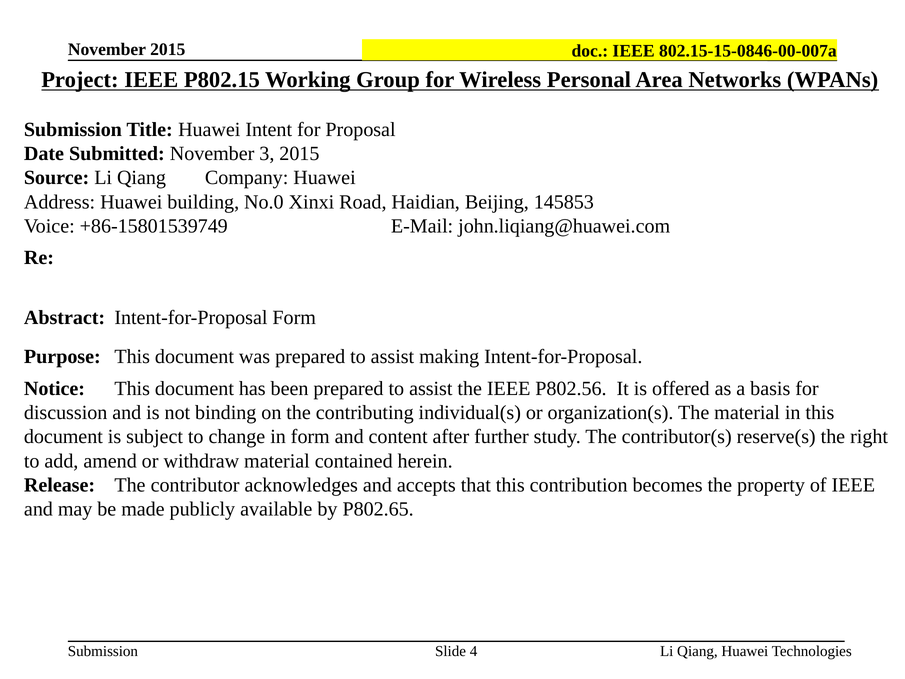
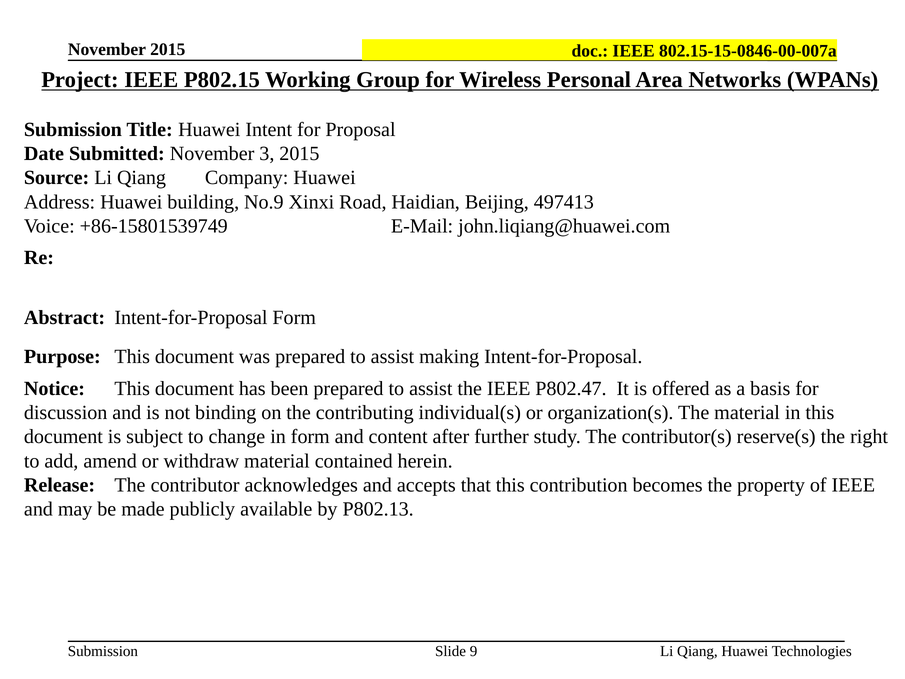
No.0: No.0 -> No.9 (264, 202)
145853: 145853 -> 497413 (564, 202)
P802.56: P802.56 -> P802.47 (571, 388)
P802.65: P802.65 -> P802.13 (378, 509)
4: 4 -> 9 (474, 651)
